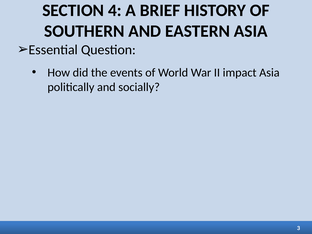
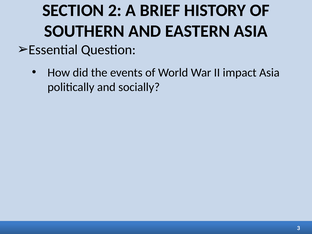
4: 4 -> 2 (115, 10)
